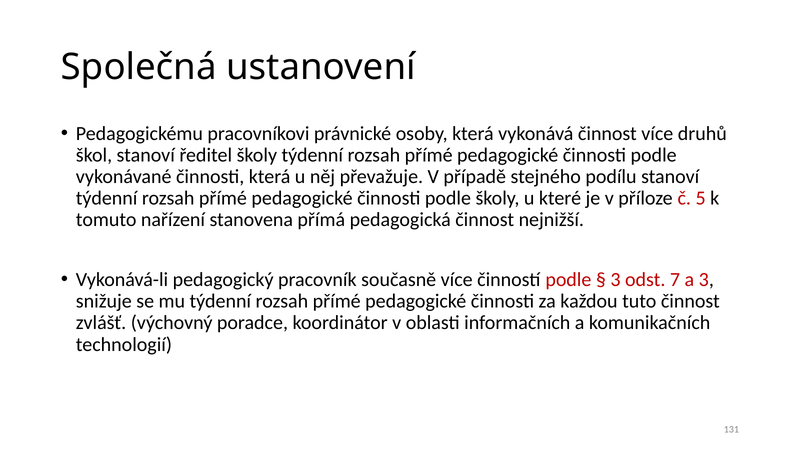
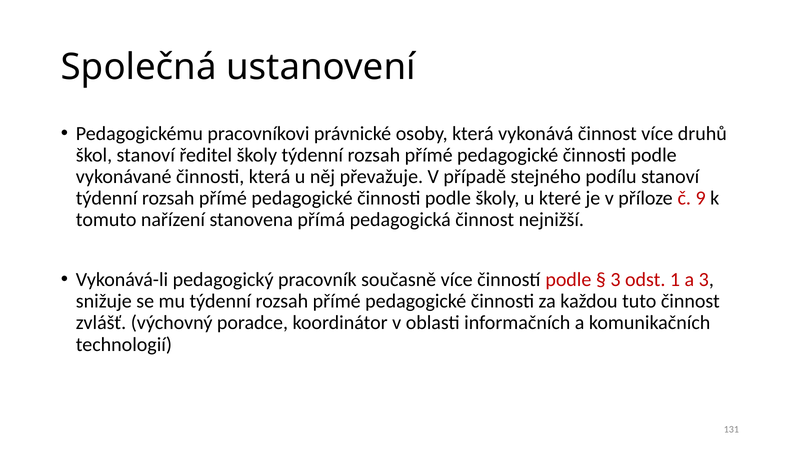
5: 5 -> 9 (701, 198)
7: 7 -> 1 (675, 280)
